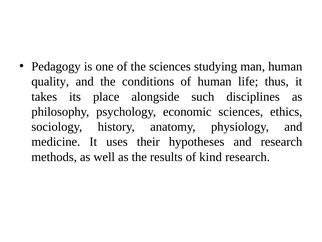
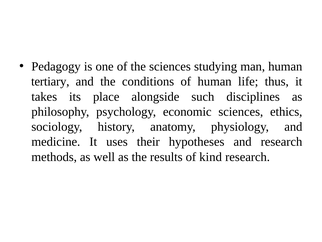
quality: quality -> tertiary (50, 81)
